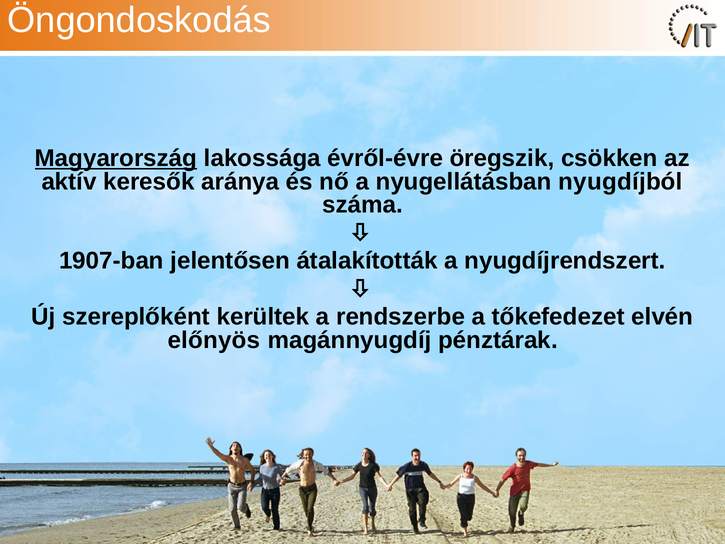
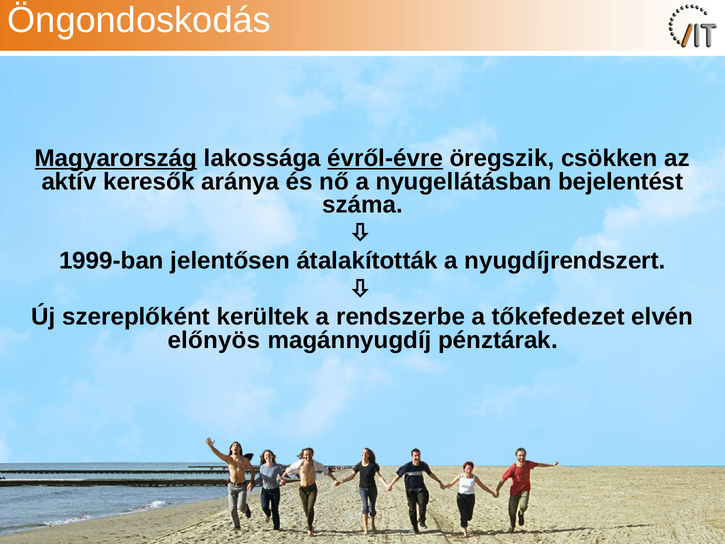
évről-évre underline: none -> present (385, 158)
nyugdíjból: nyugdíjból -> bejelentést (621, 182)
1907-ban: 1907-ban -> 1999-ban (111, 261)
